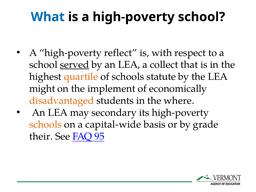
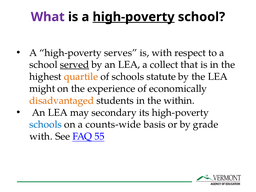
What colour: blue -> purple (48, 17)
high-poverty underline: none -> present (134, 17)
reflect: reflect -> serves (121, 53)
implement: implement -> experience (111, 89)
where: where -> within (179, 101)
schools colour: orange -> blue (46, 124)
capital-wide: capital-wide -> counts-wide (113, 124)
their: their -> with (41, 136)
95: 95 -> 55 (99, 136)
